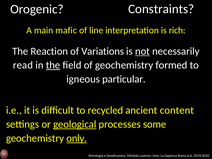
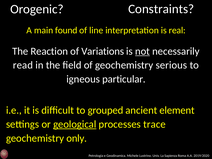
mafic: mafic -> found (66, 30)
rich: rich -> real (177, 30)
the underline: present -> none (53, 65)
formed: formed -> serious (171, 65)
recycled: recycled -> grouped (105, 110)
content: content -> element (177, 110)
some: some -> trace (154, 124)
only underline: present -> none (77, 138)
